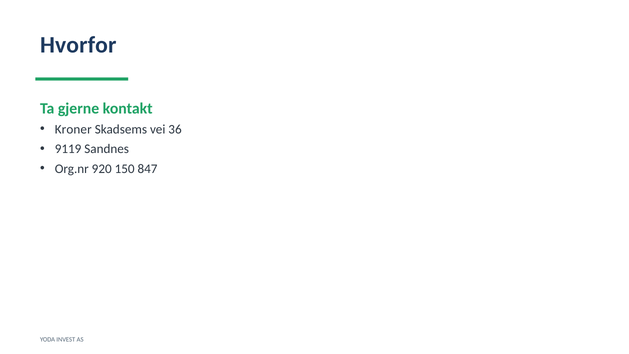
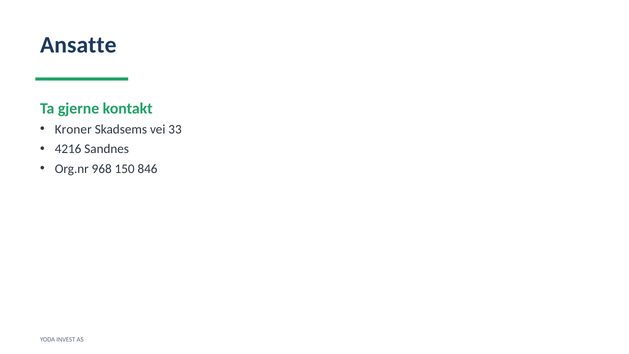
Hvorfor: Hvorfor -> Ansatte (78, 45)
36: 36 -> 33 (175, 129)
9119: 9119 -> 4216 (68, 149)
920: 920 -> 968 (102, 169)
847: 847 -> 846 (148, 169)
